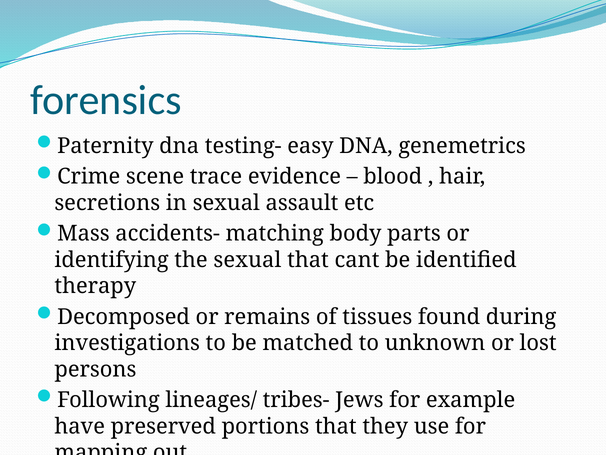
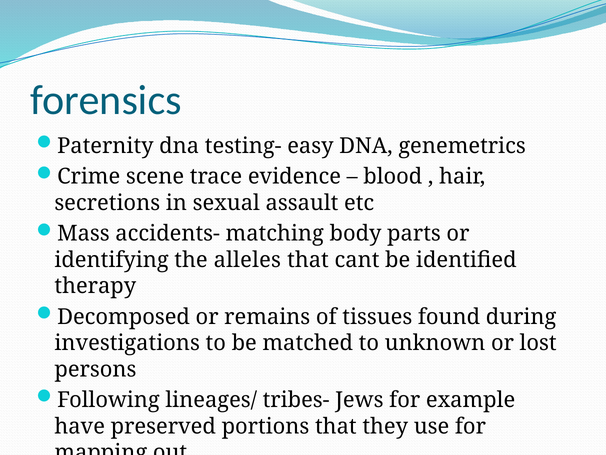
the sexual: sexual -> alleles (247, 260)
